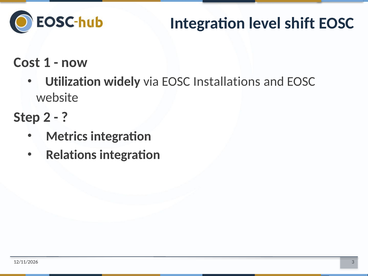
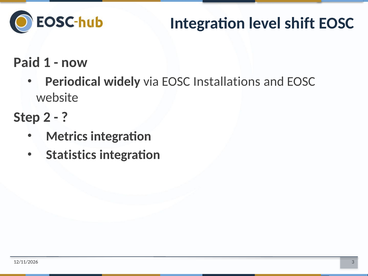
Cost: Cost -> Paid (27, 62)
Utilization: Utilization -> Periodical (73, 82)
Relations: Relations -> Statistics (71, 155)
